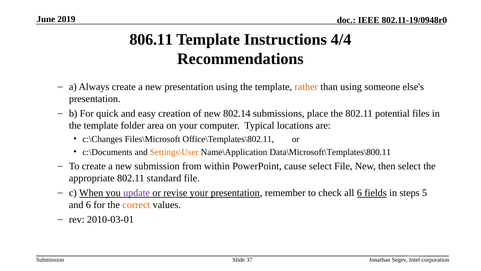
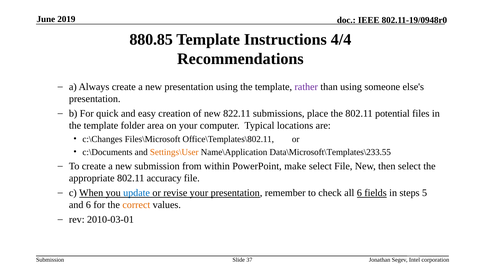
806.11: 806.11 -> 880.85 (151, 40)
rather colour: orange -> purple (306, 87)
802.14: 802.14 -> 822.11 (237, 113)
Data\Microsoft\Templates\800.11: Data\Microsoft\Templates\800.11 -> Data\Microsoft\Templates\233.55 (330, 152)
cause: cause -> make (295, 166)
standard: standard -> accuracy (164, 178)
update colour: purple -> blue (137, 193)
